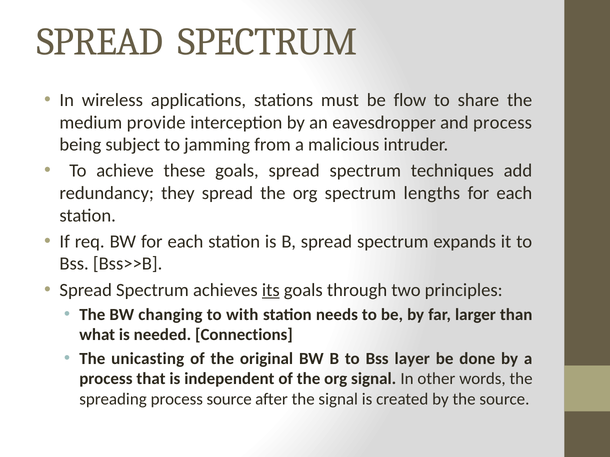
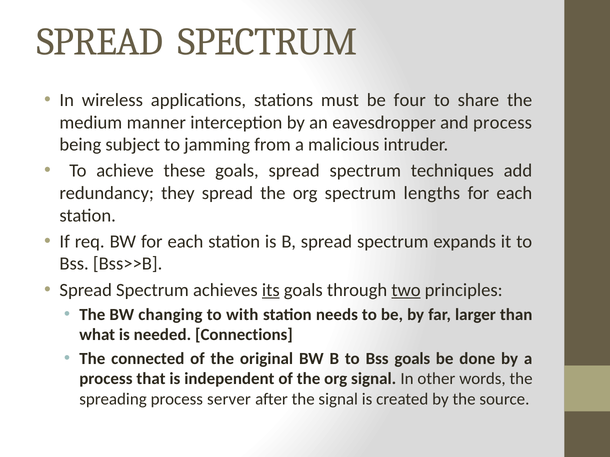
flow: flow -> four (410, 100)
provide: provide -> manner (156, 123)
two underline: none -> present (406, 290)
unicasting: unicasting -> connected (148, 359)
Bss layer: layer -> goals (412, 359)
process source: source -> server (229, 400)
